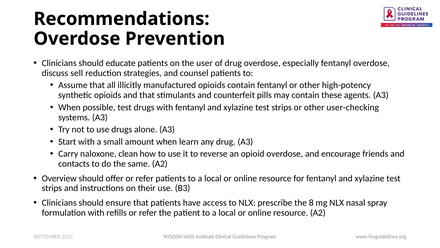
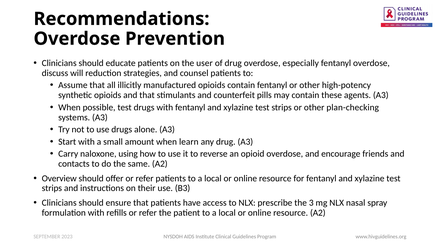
sell: sell -> will (77, 73)
user-checking: user-checking -> plan-checking (353, 107)
clean: clean -> using (128, 154)
8: 8 -> 3 (311, 202)
